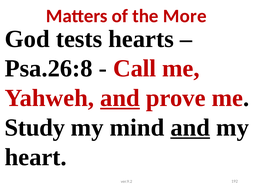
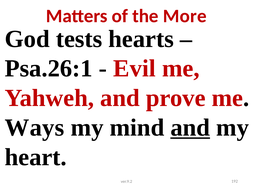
Psa.26:8: Psa.26:8 -> Psa.26:1 (49, 68)
Call: Call -> Evil (134, 68)
and underline: present -> none (120, 98)
Study: Study -> Ways (35, 127)
